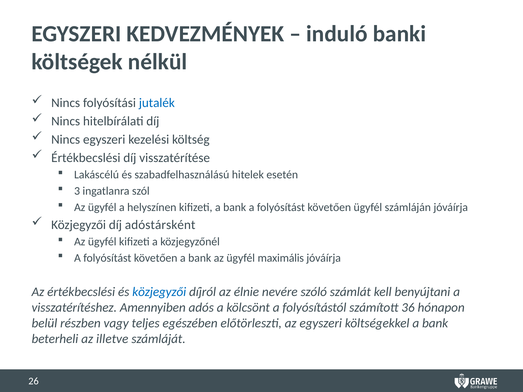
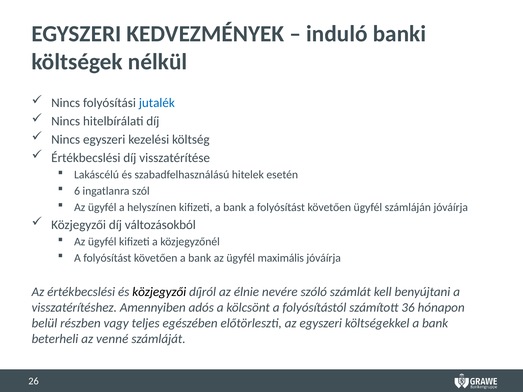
3: 3 -> 6 (77, 191)
adóstársként: adóstársként -> változásokból (160, 225)
közjegyzői colour: blue -> black (159, 292)
illetve: illetve -> venné (112, 339)
